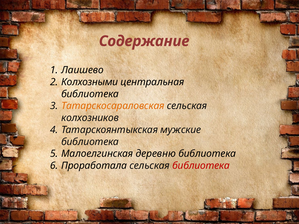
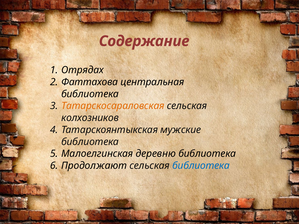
Лаишево: Лаишево -> Отрядах (82, 70)
Колхозными: Колхозными -> Фаттахова (90, 82)
Проработала: Проработала -> Продолжают (94, 166)
библиотека colour: red -> blue (201, 166)
